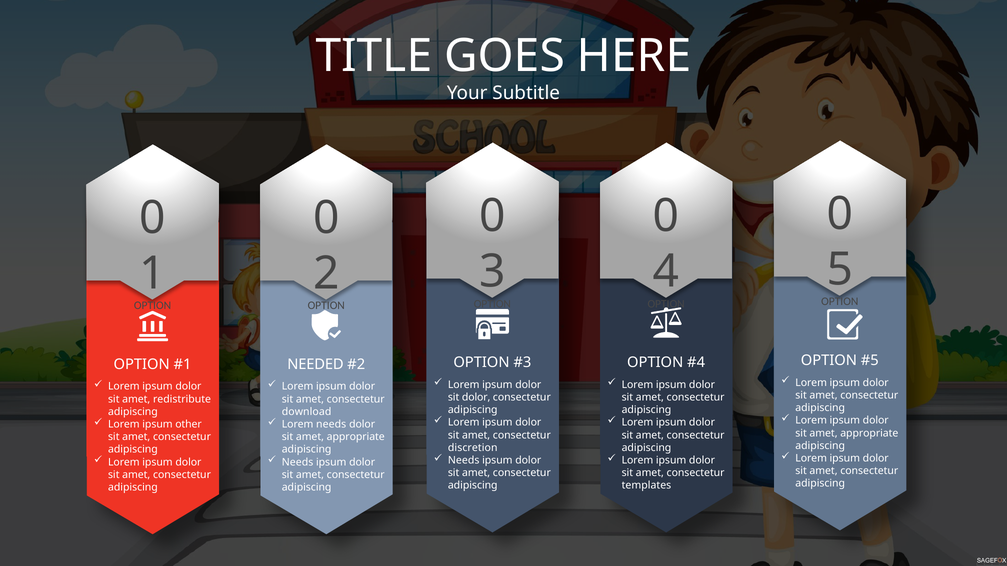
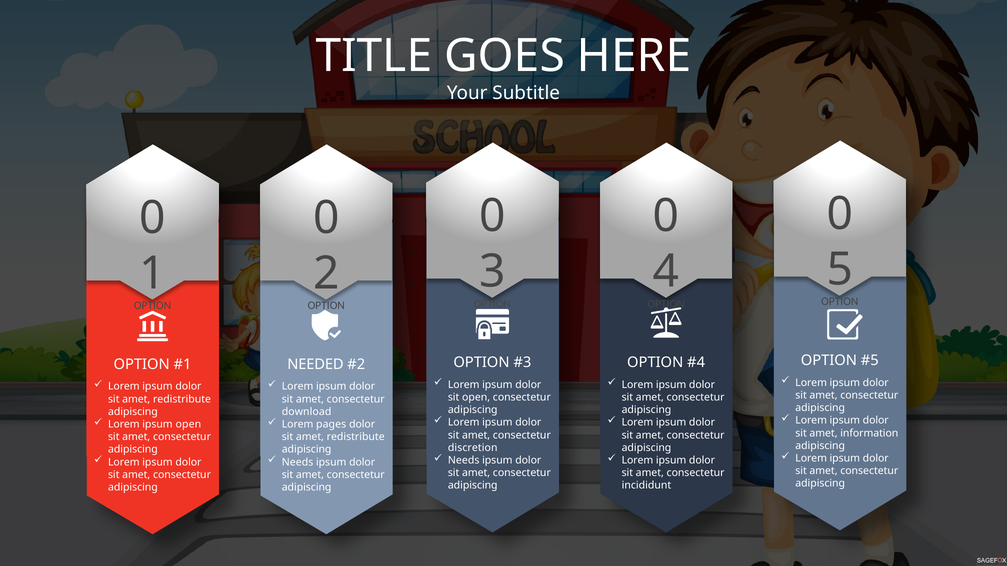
sit dolor: dolor -> open (476, 398)
ipsum other: other -> open (188, 425)
Lorem needs: needs -> pages (331, 425)
appropriate: appropriate -> information (869, 433)
appropriate: appropriate -> redistribute (356, 437)
templates: templates -> incididunt (646, 486)
